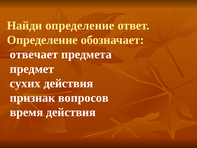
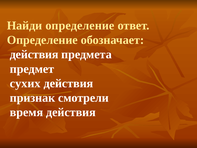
отвечает: отвечает -> действия (34, 54)
вопросов: вопросов -> смотрели (83, 98)
